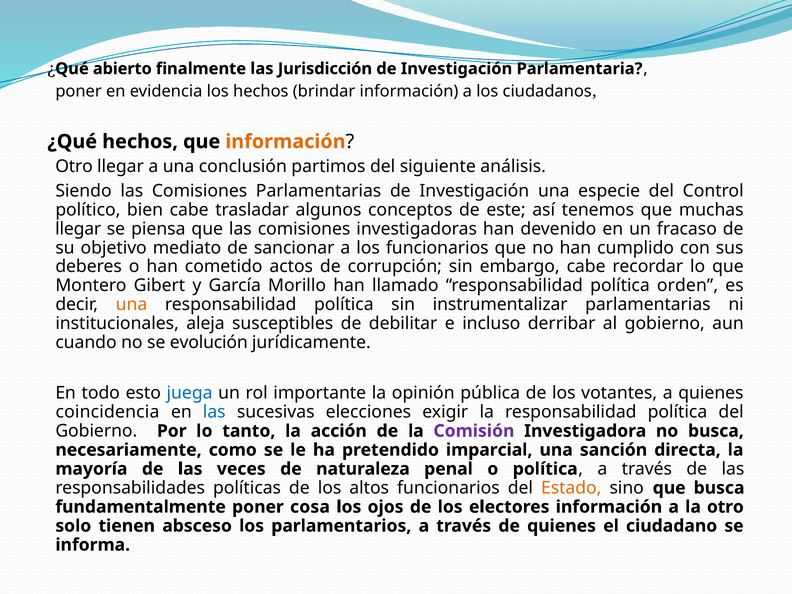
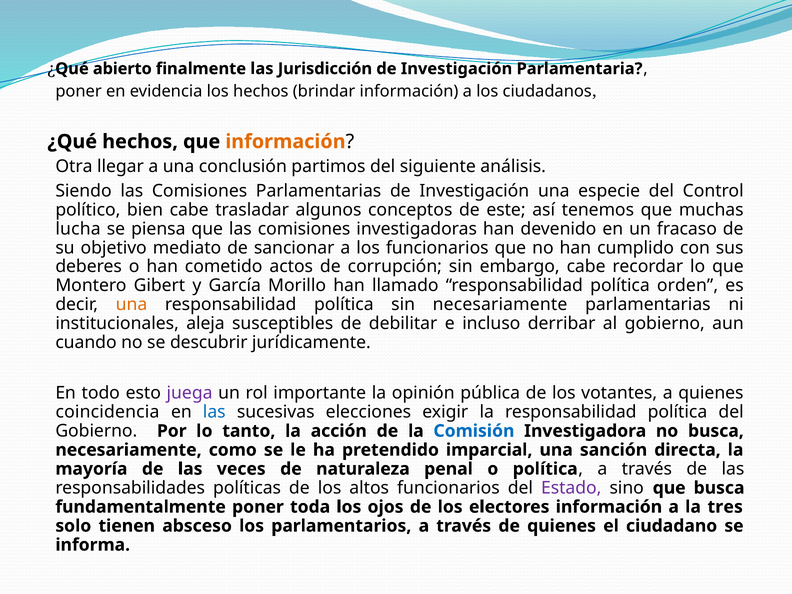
Otro: Otro -> Otra (74, 167)
llegar: llegar -> lucha (78, 229)
sin instrumentalizar: instrumentalizar -> necesariamente (500, 305)
evolución: evolución -> descubrir (209, 343)
juega colour: blue -> purple (190, 393)
Comisión colour: purple -> blue (474, 431)
Estado colour: orange -> purple (571, 488)
cosa: cosa -> toda (310, 507)
la otro: otro -> tres (725, 507)
